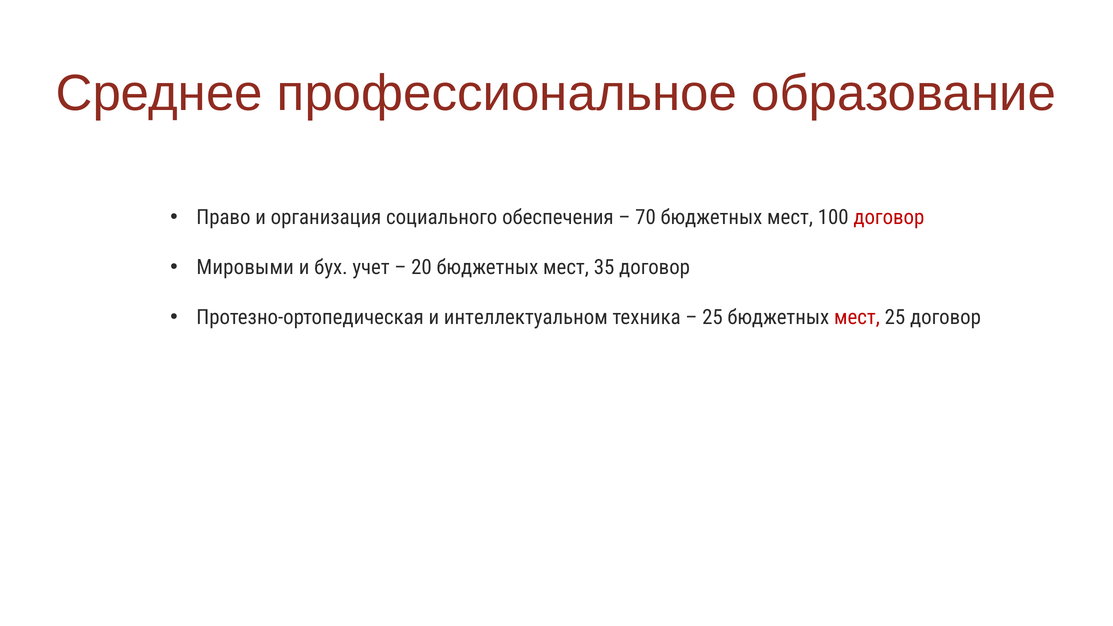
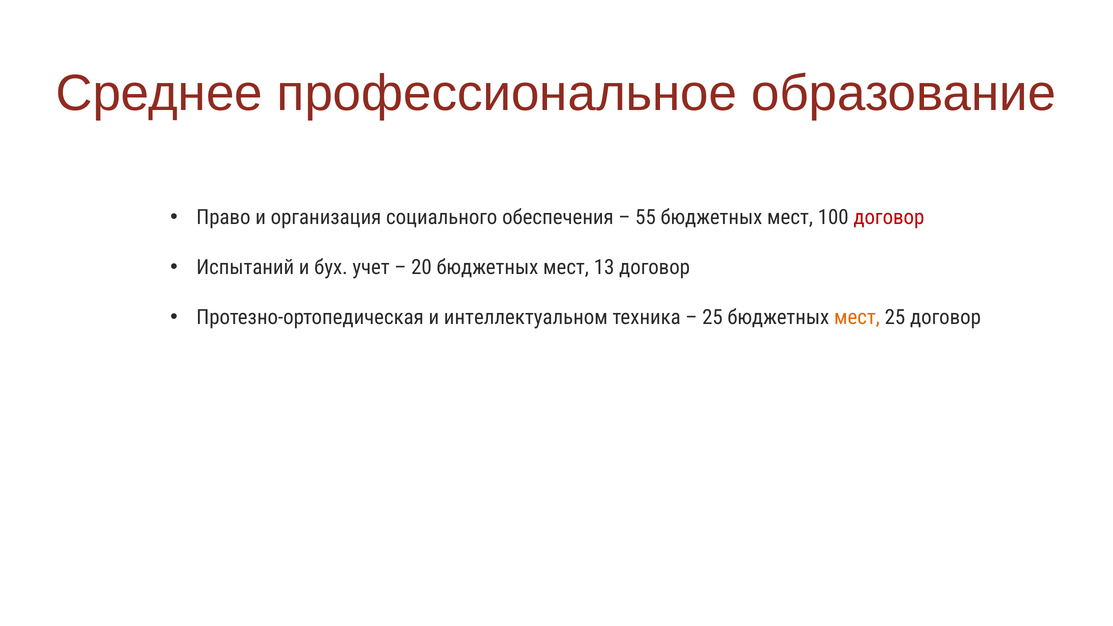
70: 70 -> 55 (646, 217)
Мировыми: Мировыми -> Испытаний (245, 267)
35: 35 -> 13 (604, 267)
мест colour: red -> orange (857, 317)
